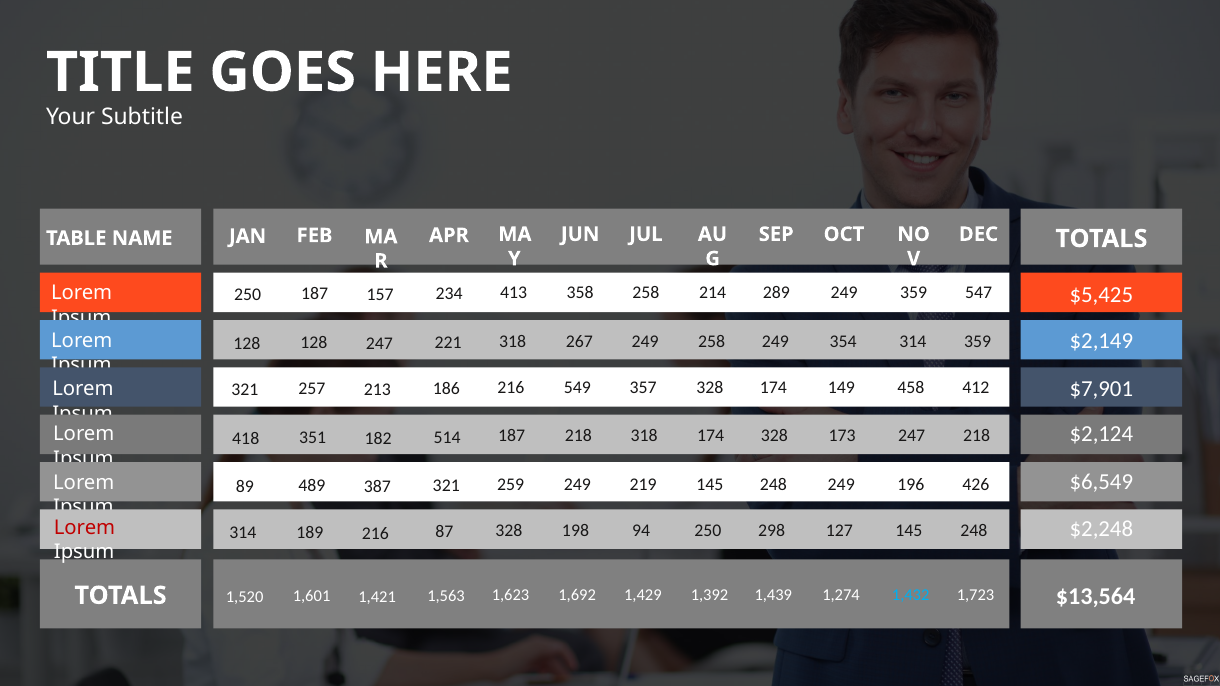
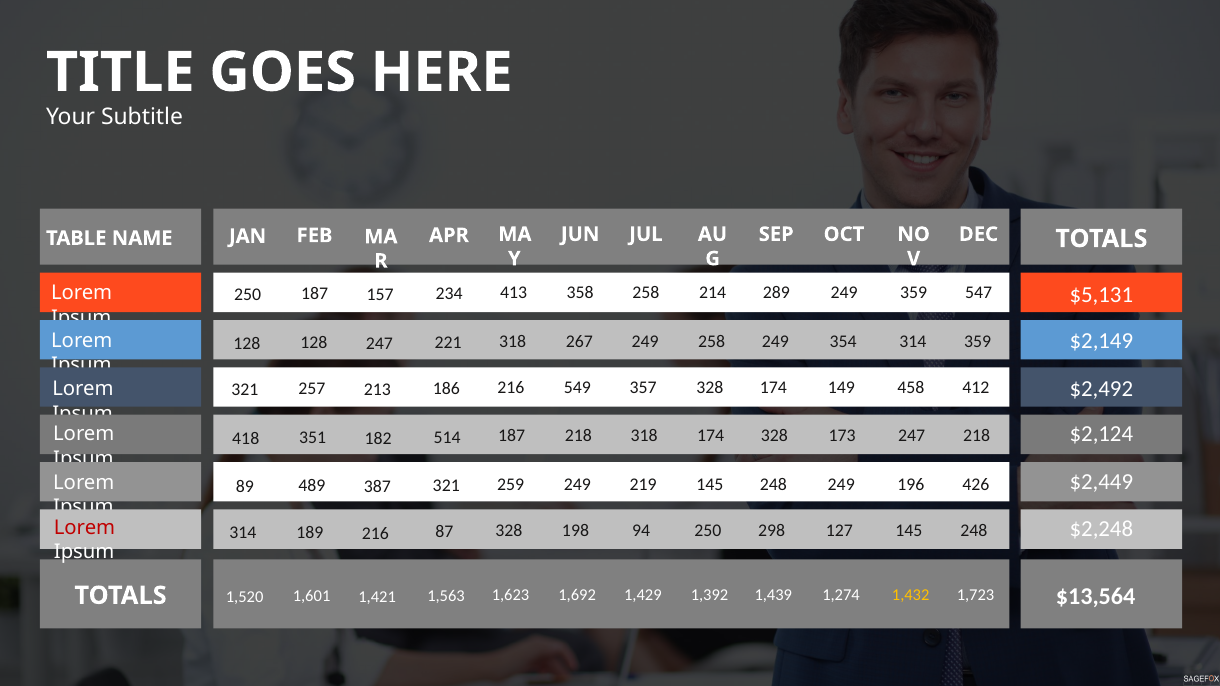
$5,425: $5,425 -> $5,131 (1101, 295)
$7,901: $7,901 -> $2,492 (1101, 389)
$6,549: $6,549 -> $2,449 (1101, 482)
1,432 colour: light blue -> yellow (911, 595)
